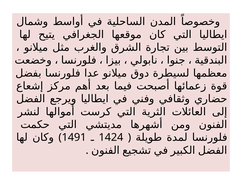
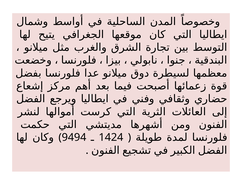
1491: 1491 -> 9494 (74, 138)
